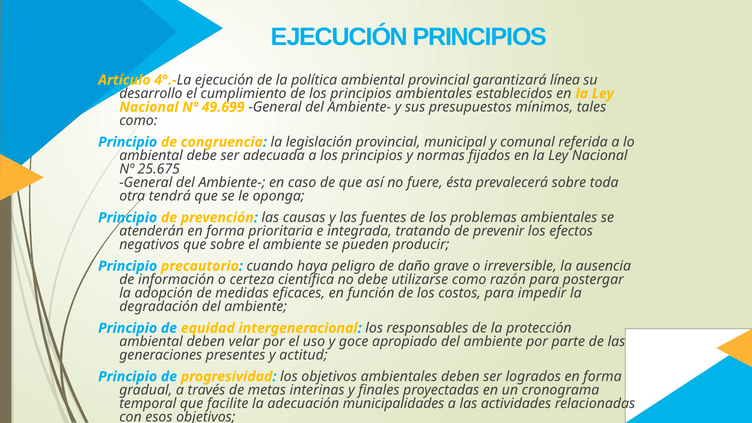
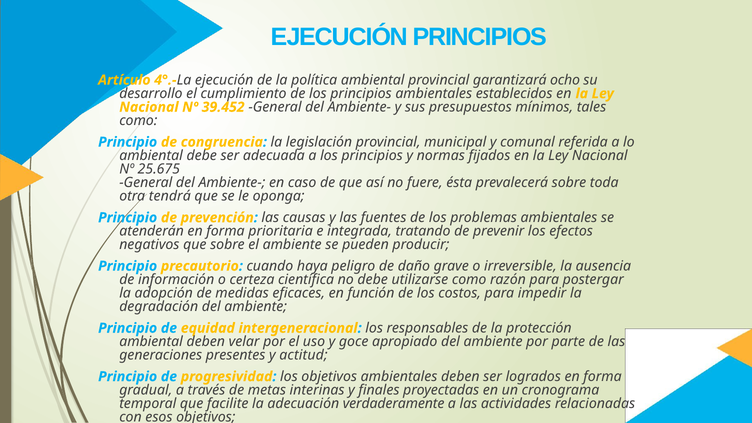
línea: línea -> ocho (565, 80)
49.699: 49.699 -> 39.452 (223, 107)
municipalidades: municipalidades -> verdaderamente (394, 404)
